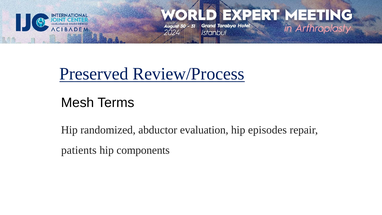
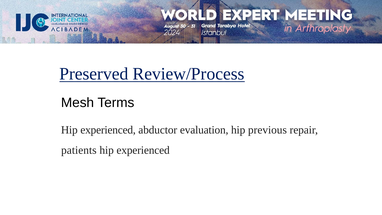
randomized: randomized -> experienced (108, 130)
episodes: episodes -> previous (267, 130)
components: components -> experienced (143, 150)
